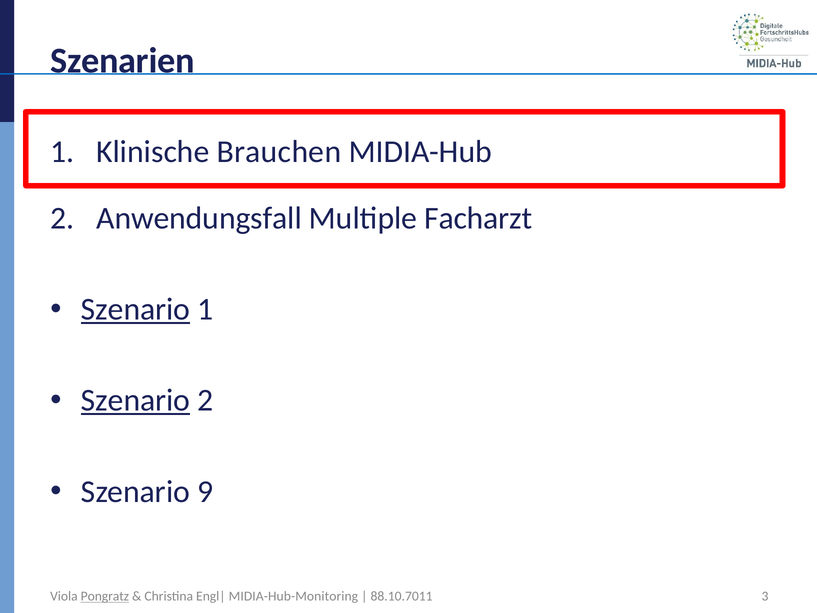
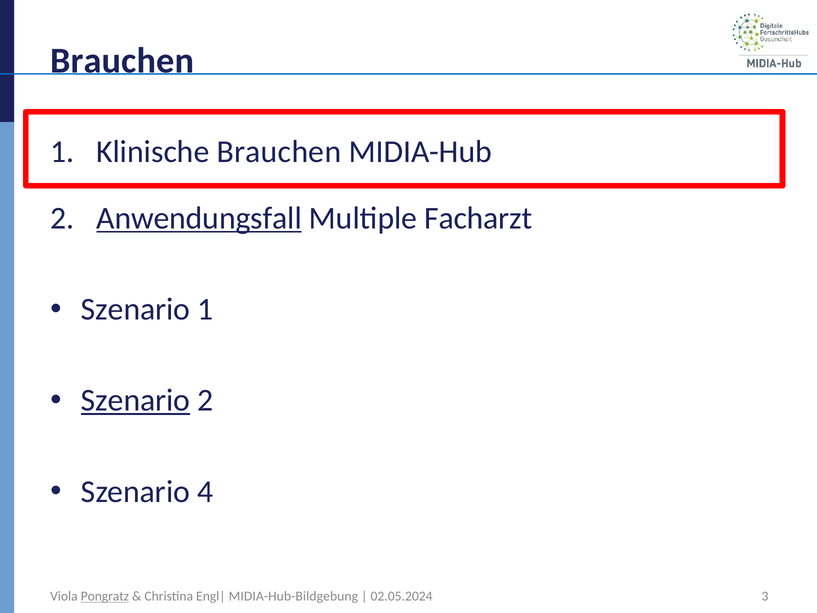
Szenarien: Szenarien -> Brauchen (122, 61)
Anwendungsfall underline: none -> present (199, 218)
Szenario underline: present -> none (136, 309)
9: 9 -> 4 (205, 492)
MIDIA-Hub-Monitoring: MIDIA-Hub-Monitoring -> MIDIA-Hub-Bildgebung (293, 596)
88.10.7011: 88.10.7011 -> 02.05.2024 (402, 596)
